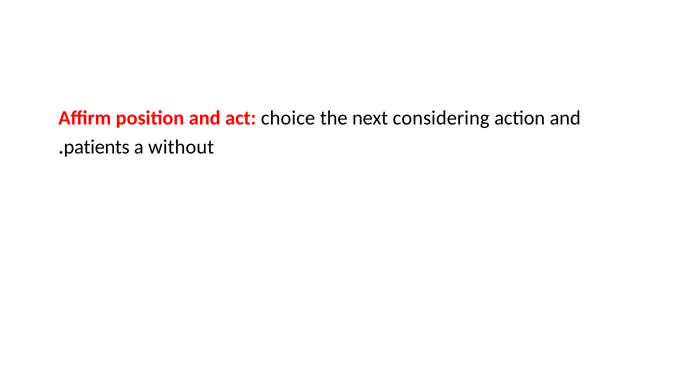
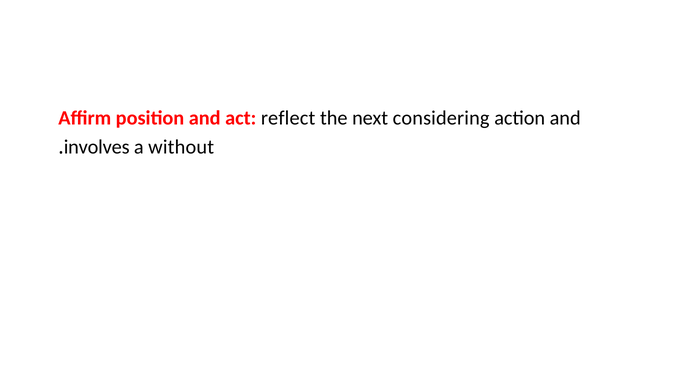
choice: choice -> reflect (288, 118)
patients: patients -> involves (97, 147)
